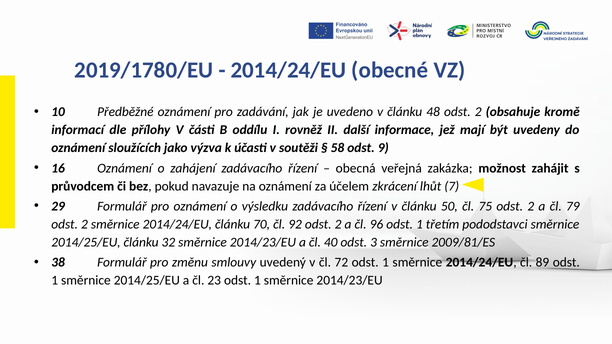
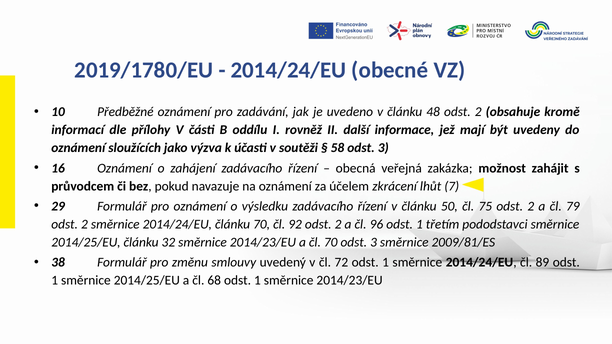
58 odst 9: 9 -> 3 (383, 148)
čl 40: 40 -> 70 (331, 242)
23: 23 -> 68 (214, 281)
